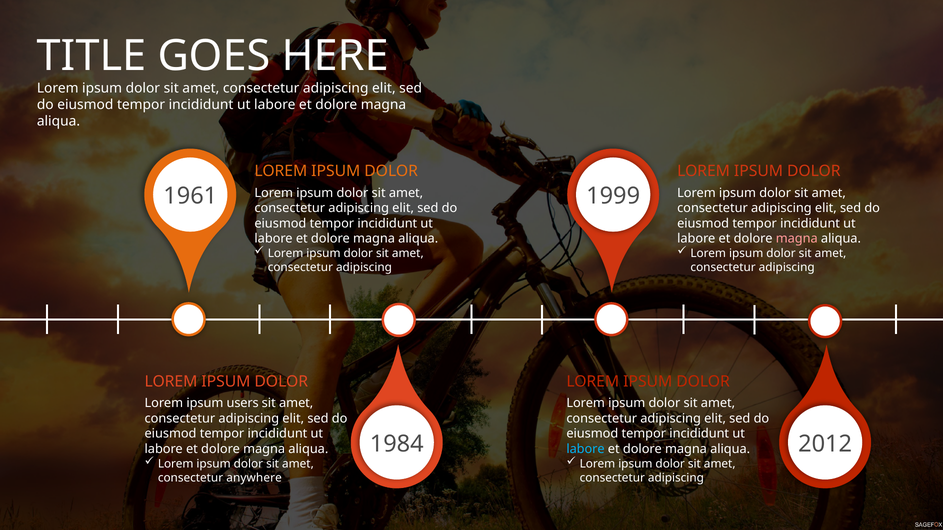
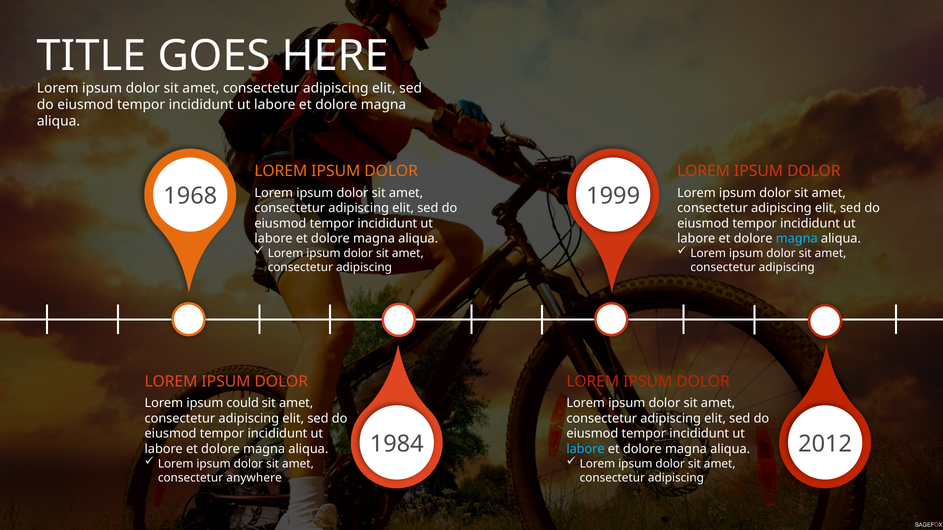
1961: 1961 -> 1968 (190, 196)
magna colour: pink -> light blue (797, 239)
users: users -> could (243, 403)
